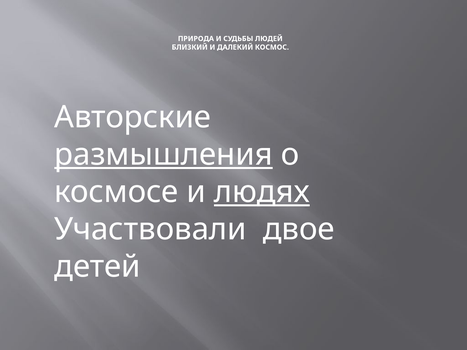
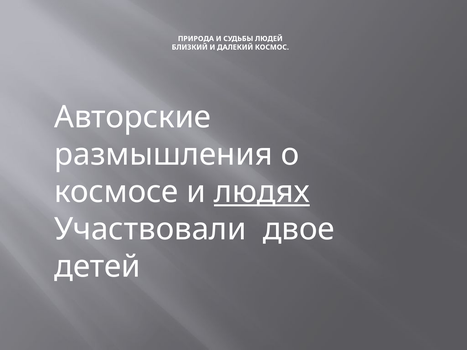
размышления underline: present -> none (163, 155)
